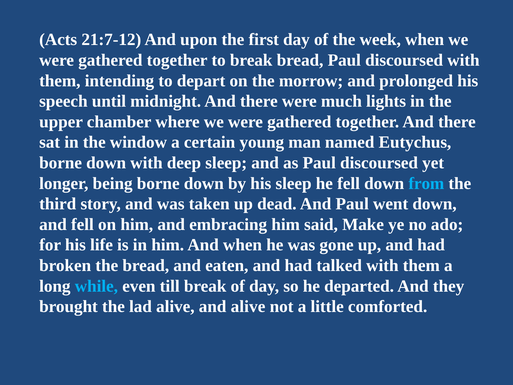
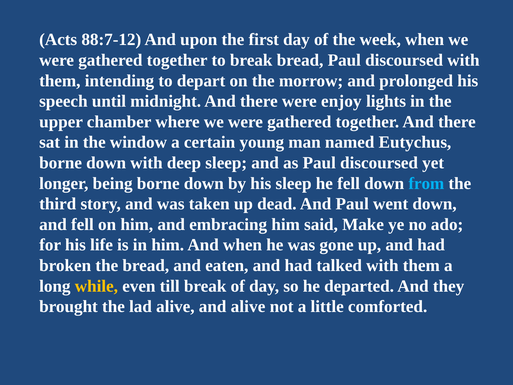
21:7-12: 21:7-12 -> 88:7-12 (111, 40)
much: much -> enjoy (341, 101)
while colour: light blue -> yellow (96, 286)
